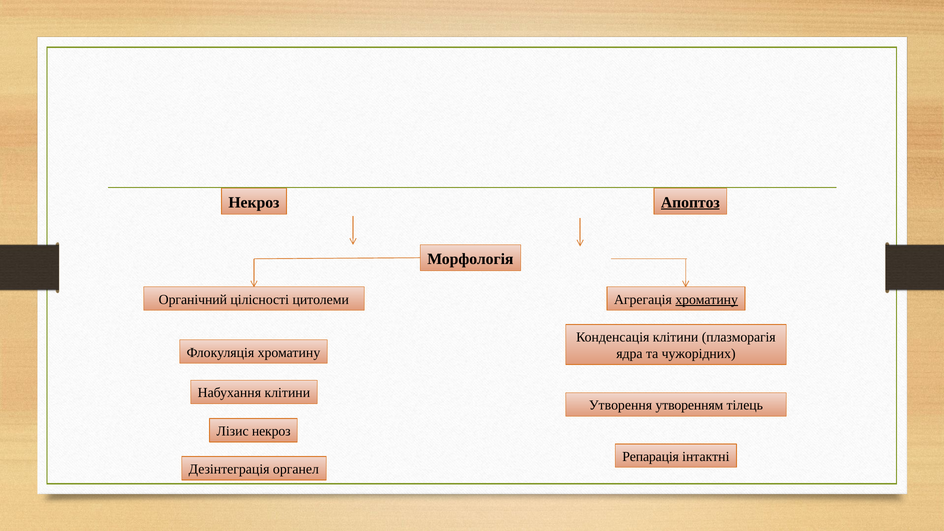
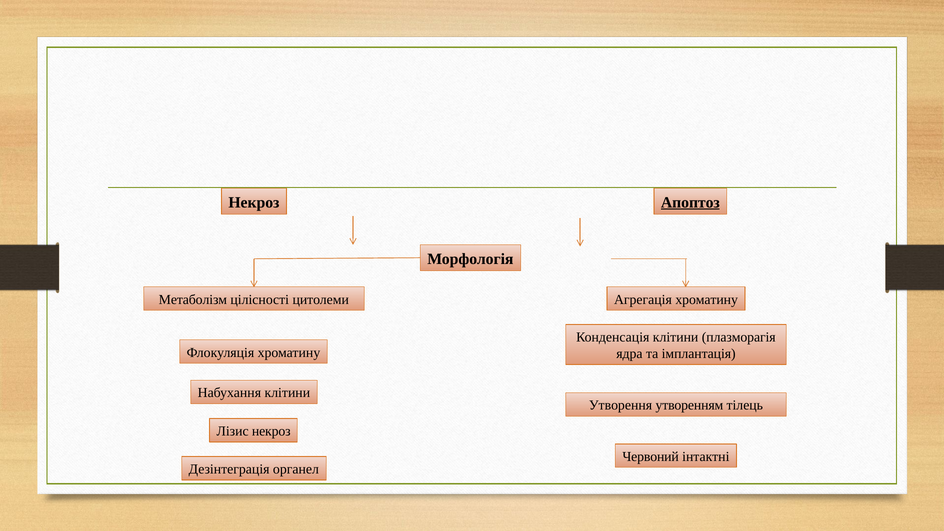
Органічний: Органічний -> Метаболізм (193, 300)
хроматину underline: present -> none (707, 300)
чужорідних: чужорідних -> імплантація (699, 354)
Репарація: Репарація -> Червоний (651, 457)
